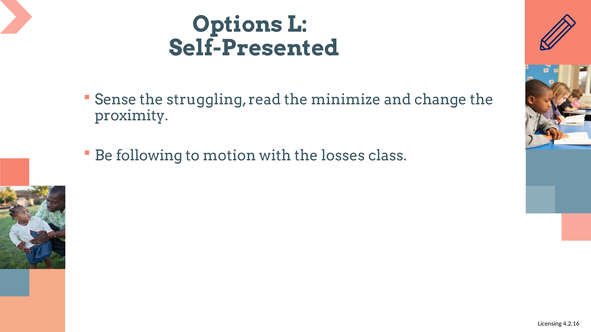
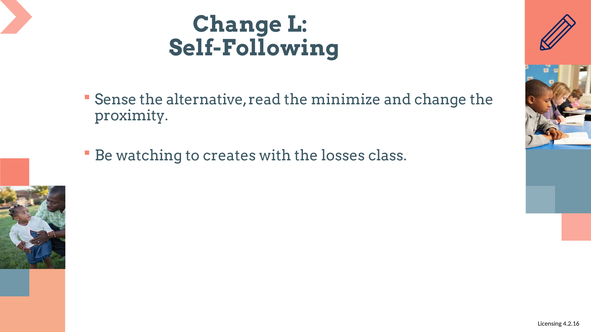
Options: Options -> Change (237, 24)
Self-Presented: Self-Presented -> Self-Following (254, 48)
struggling: struggling -> alternative (207, 100)
following: following -> watching (149, 156)
motion: motion -> creates (229, 156)
